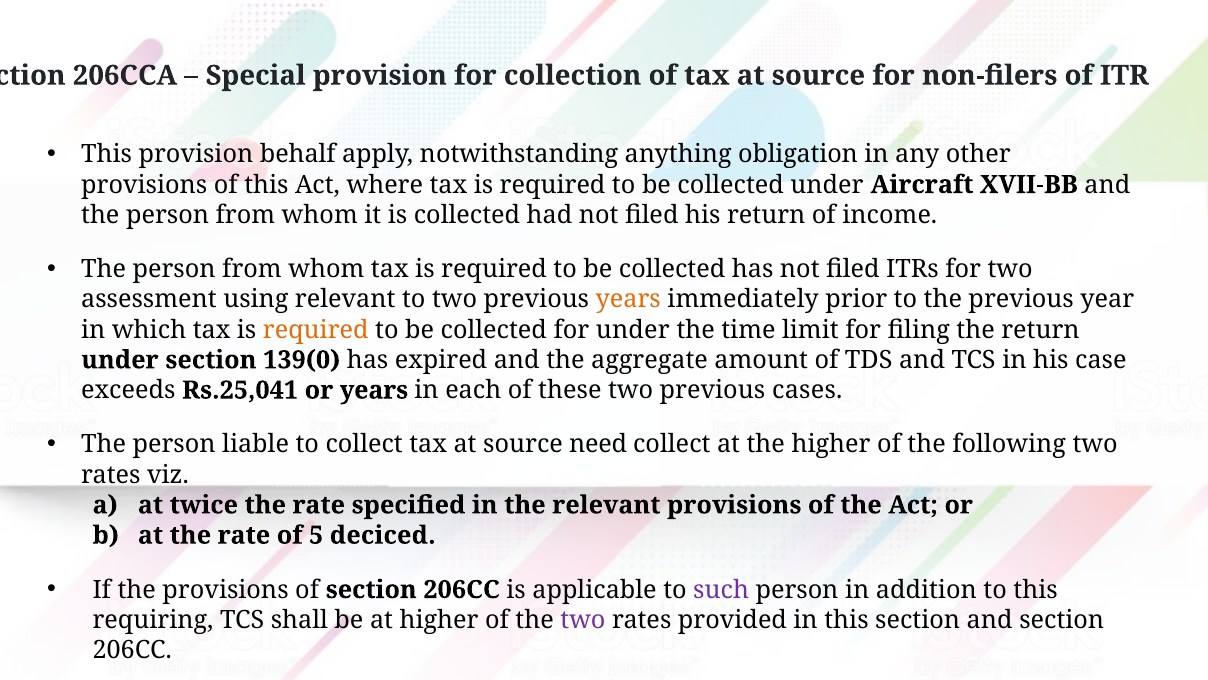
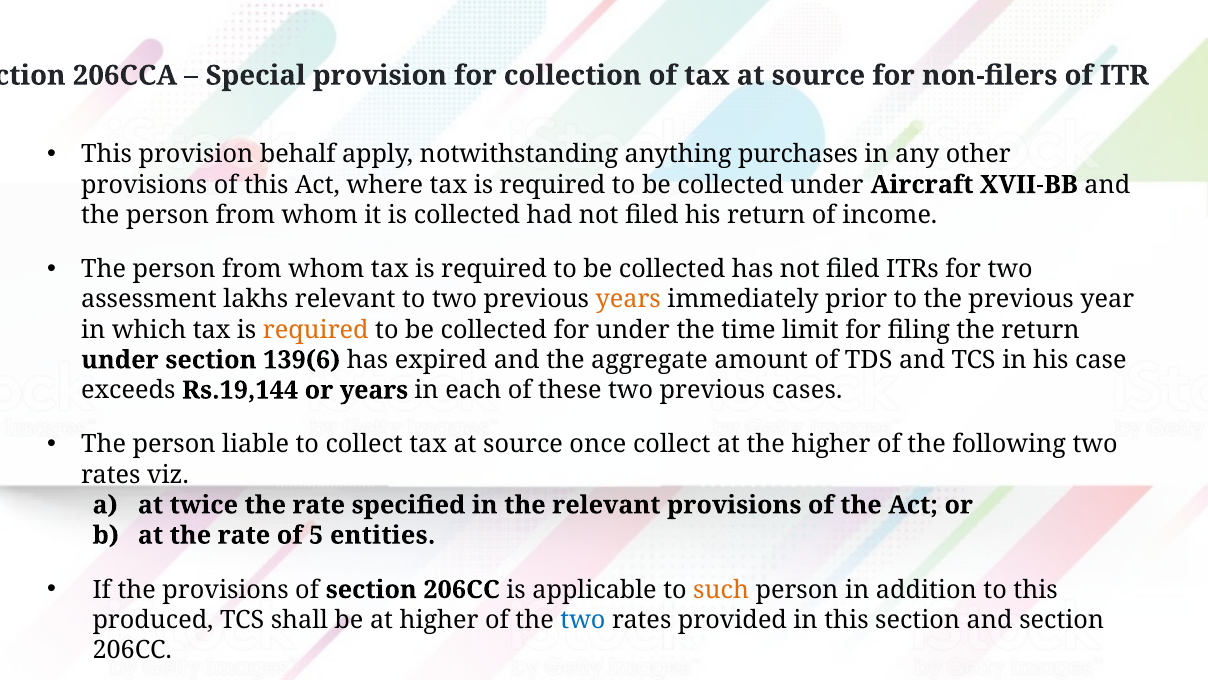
obligation: obligation -> purchases (798, 154)
using: using -> lakhs (256, 299)
139(0: 139(0 -> 139(6 (302, 360)
Rs.25,041: Rs.25,041 -> Rs.19,144 (240, 390)
need: need -> once (598, 444)
deciced: deciced -> entities (383, 535)
such colour: purple -> orange (721, 589)
requiring: requiring -> produced (153, 620)
two colour: purple -> blue (583, 620)
